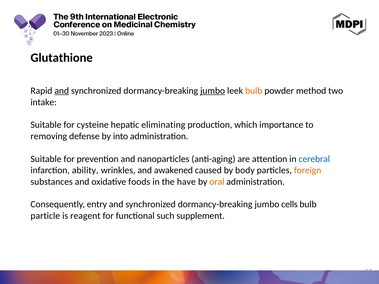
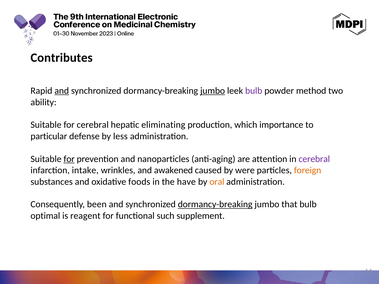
Glutathione: Glutathione -> Contributes (62, 58)
bulb colour: orange -> purple (254, 91)
intake: intake -> ability (44, 102)
for cysteine: cysteine -> cerebral (93, 125)
removing: removing -> particular (49, 136)
into: into -> less (120, 136)
for underline: none -> present (69, 159)
cerebral colour: blue -> purple (314, 159)
ability: ability -> intake (85, 170)
body: body -> were (245, 170)
entry: entry -> been (97, 205)
dormancy-breaking underline: none -> present (215, 205)
cells: cells -> that (289, 205)
particle: particle -> optimal (45, 216)
